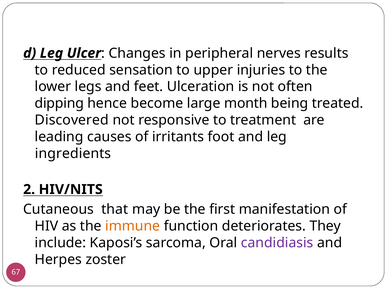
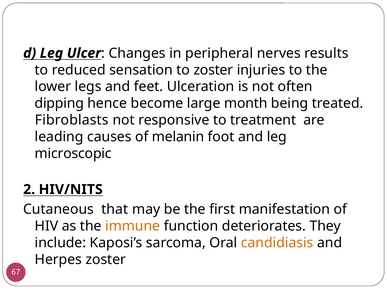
to upper: upper -> zoster (213, 70)
Discovered: Discovered -> Fibroblasts (72, 120)
irritants: irritants -> melanin (178, 137)
ingredients: ingredients -> microscopic (73, 154)
candidiasis colour: purple -> orange (277, 243)
